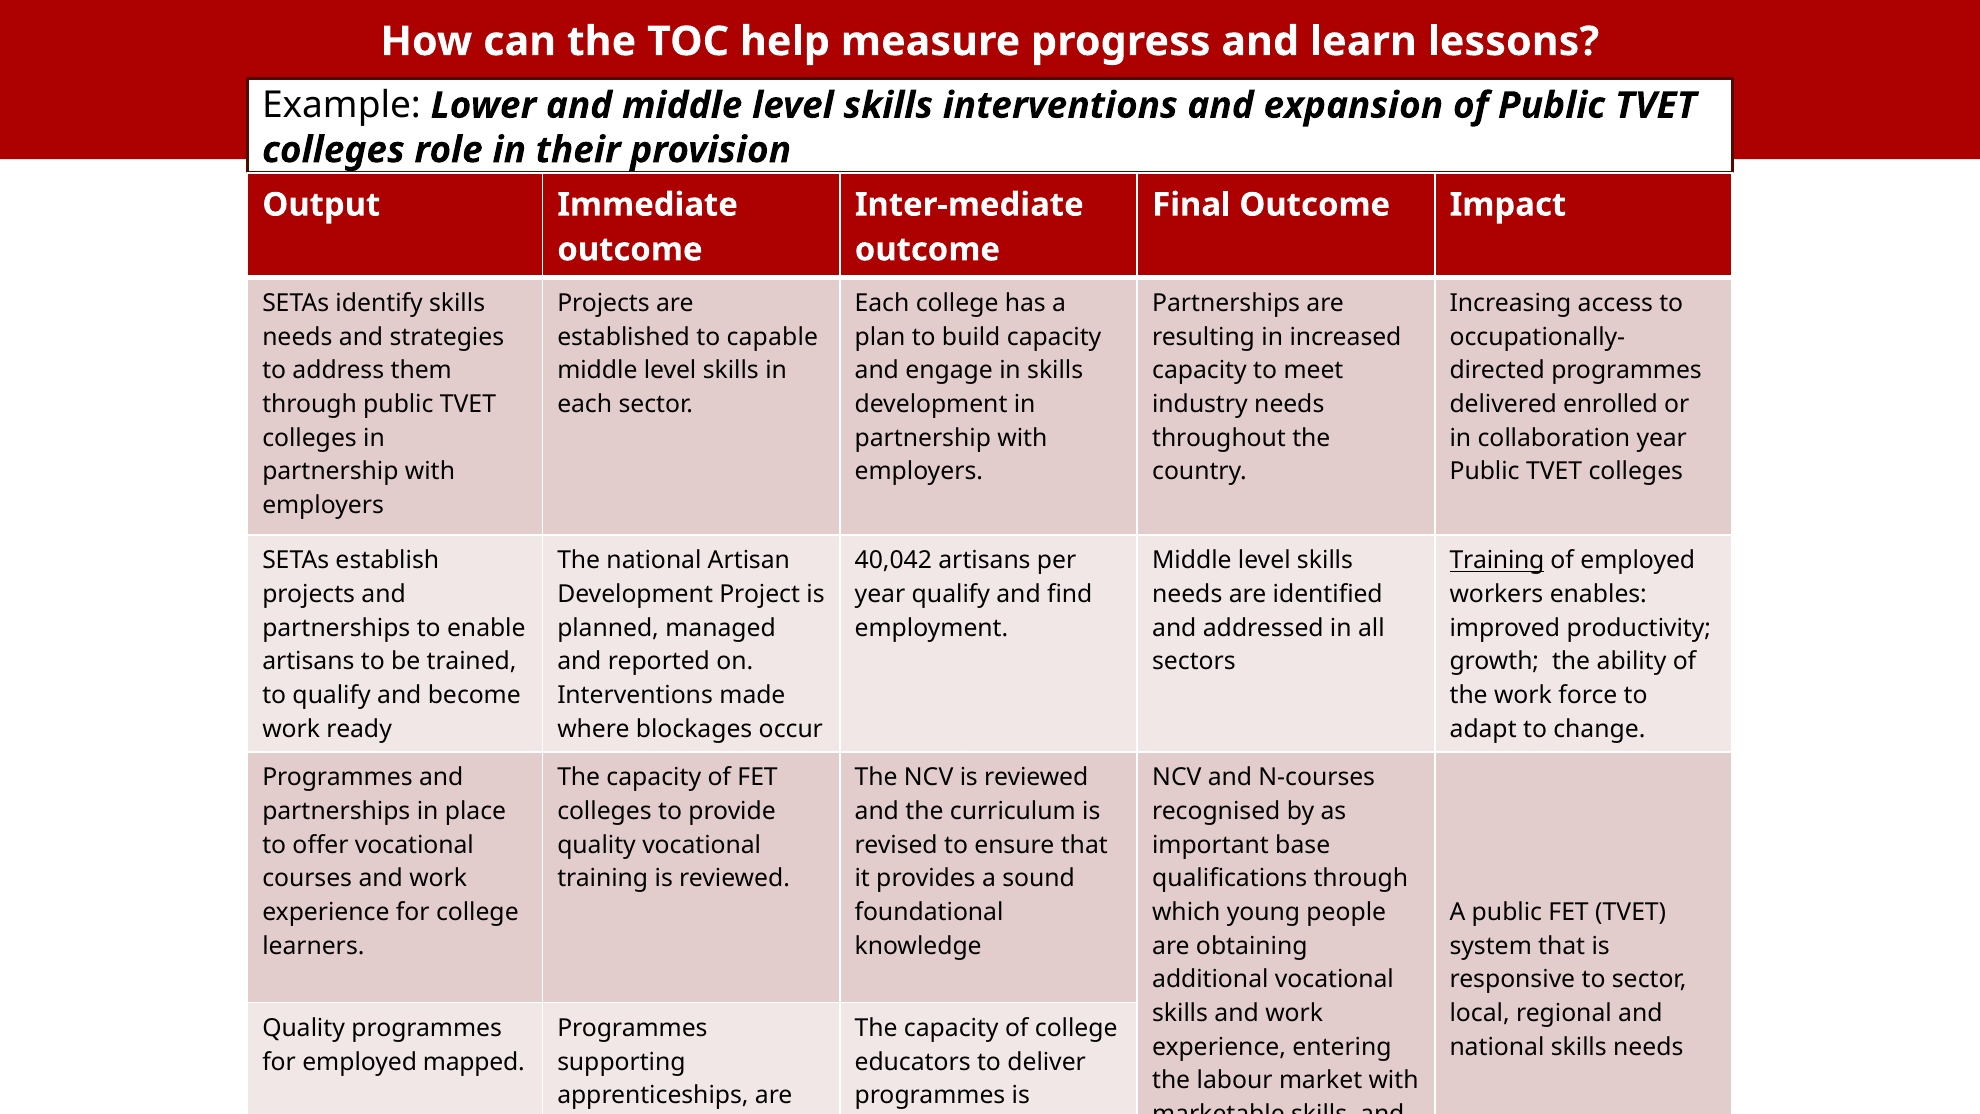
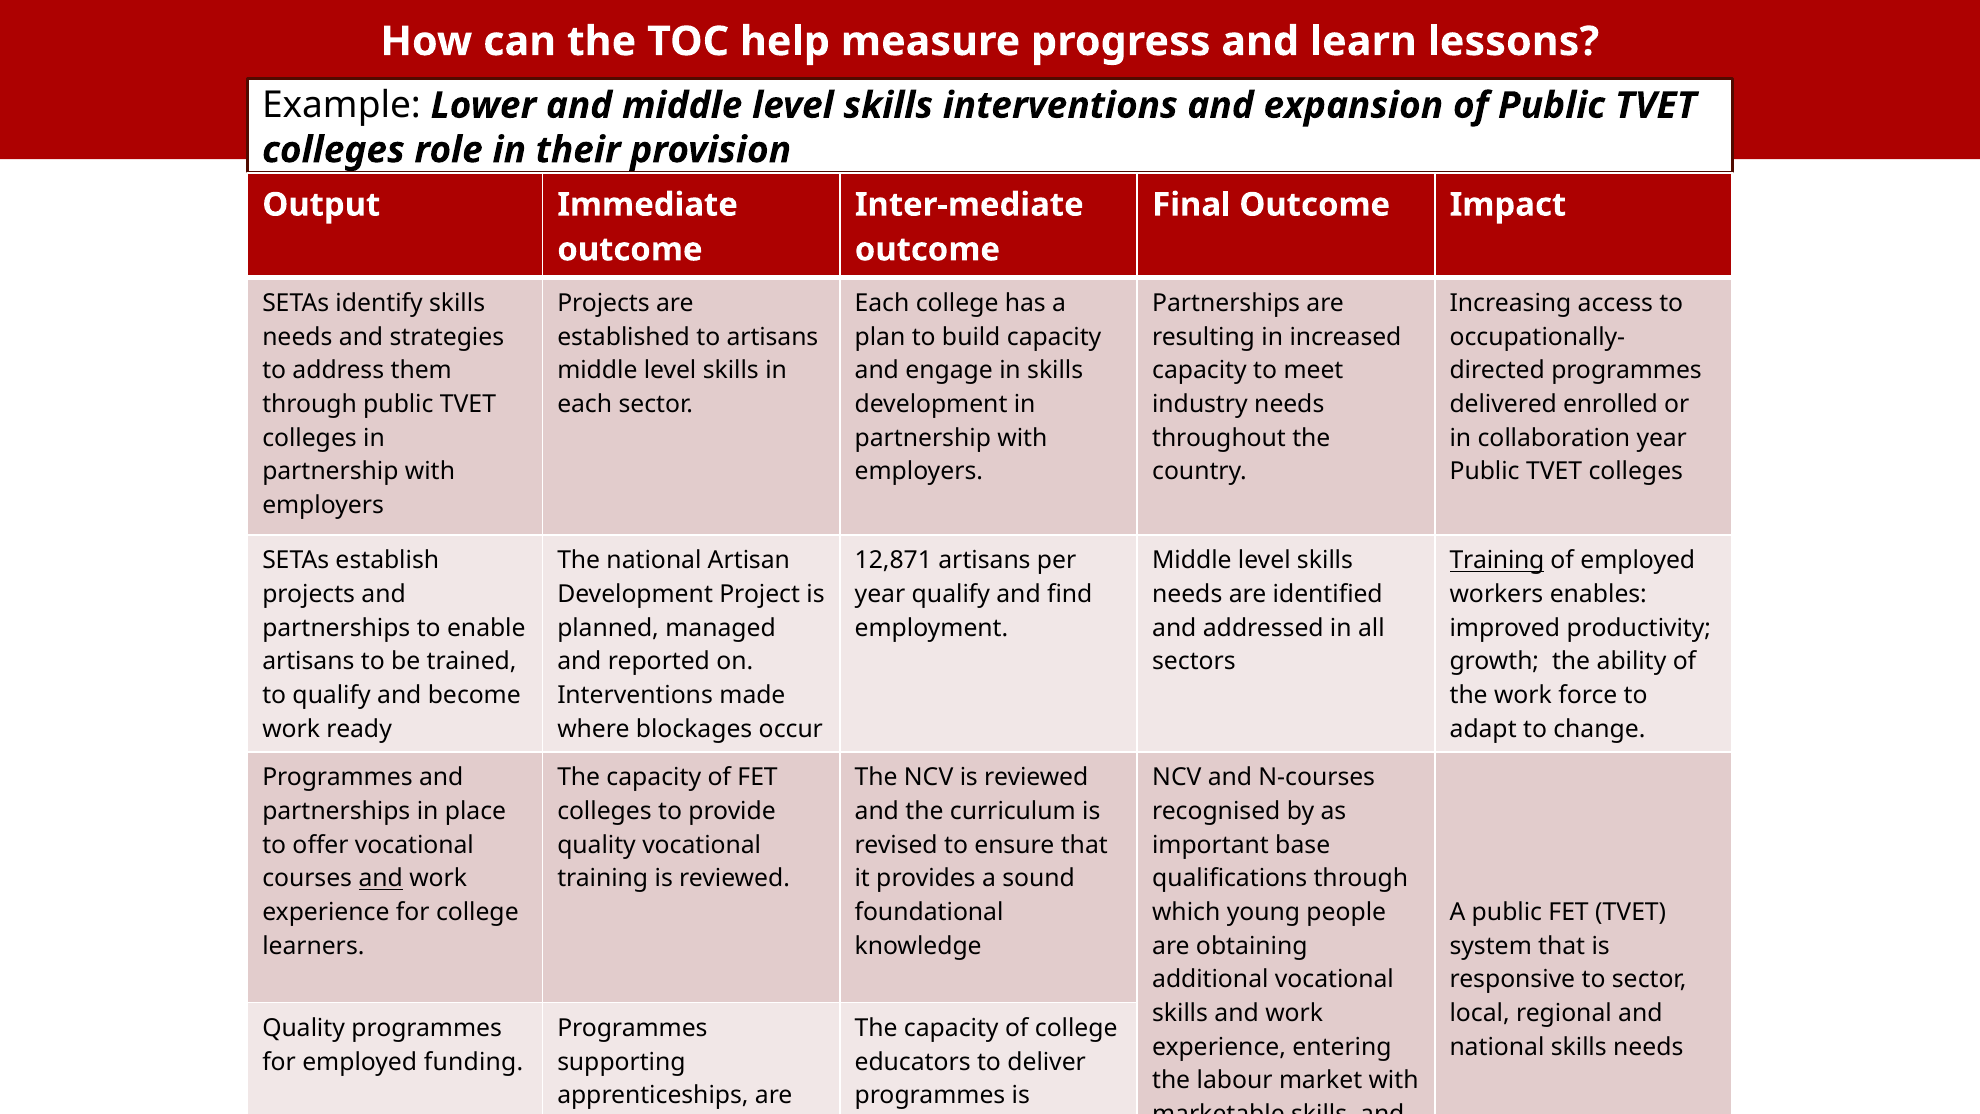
to capable: capable -> artisans (772, 337)
40,042: 40,042 -> 12,871 (893, 561)
and underline: none -> present (381, 879)
mapped: mapped -> funding (474, 1062)
